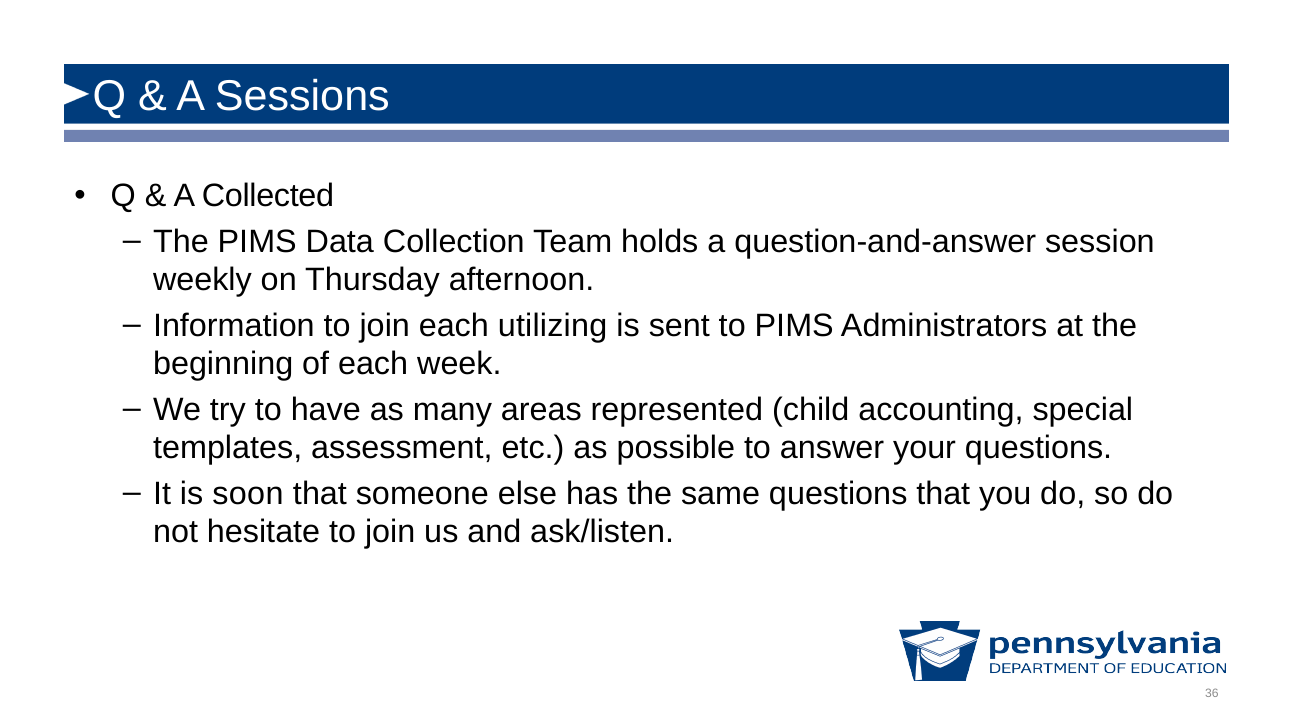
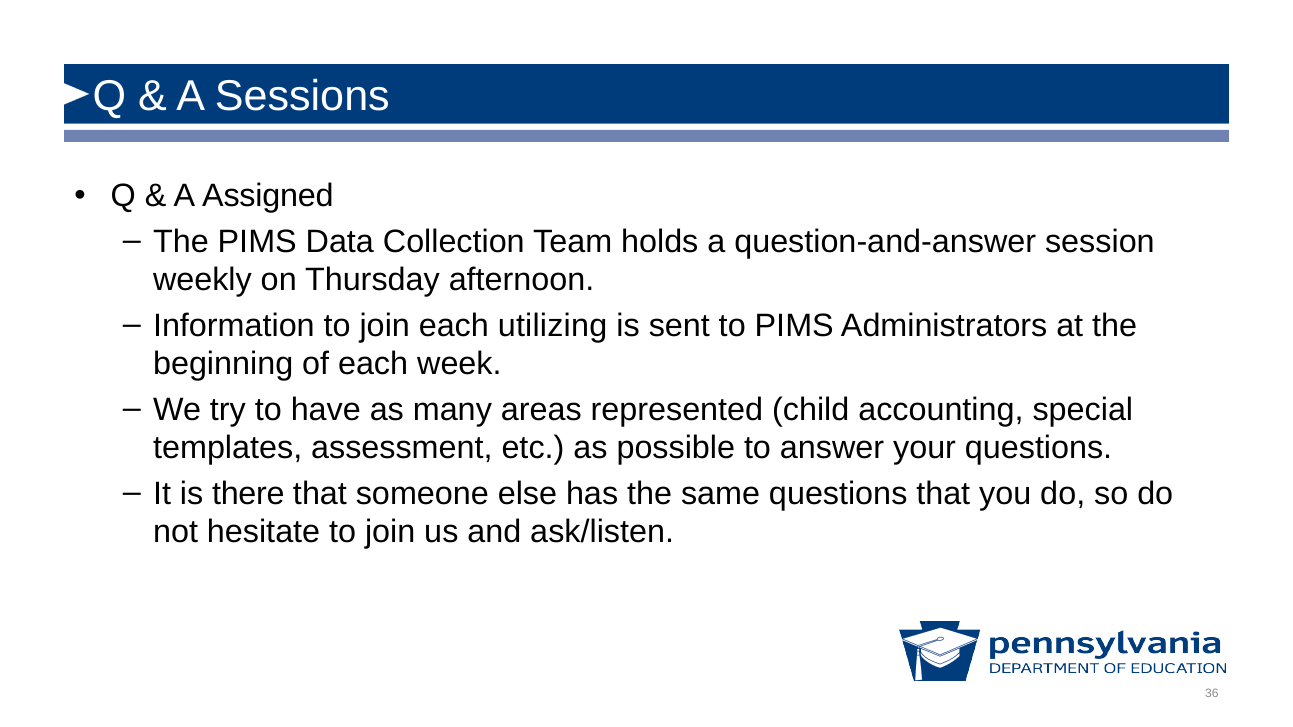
Collected: Collected -> Assigned (268, 196)
soon: soon -> there (248, 494)
